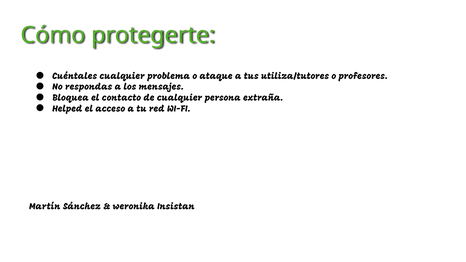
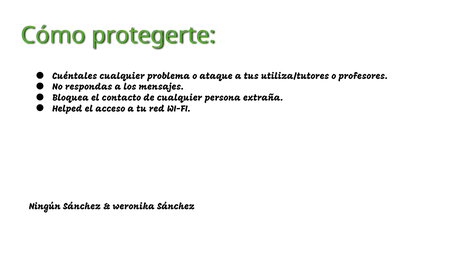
Martín: Martín -> Ningún (45, 207)
weronika Insistan: Insistan -> Sánchez (176, 207)
